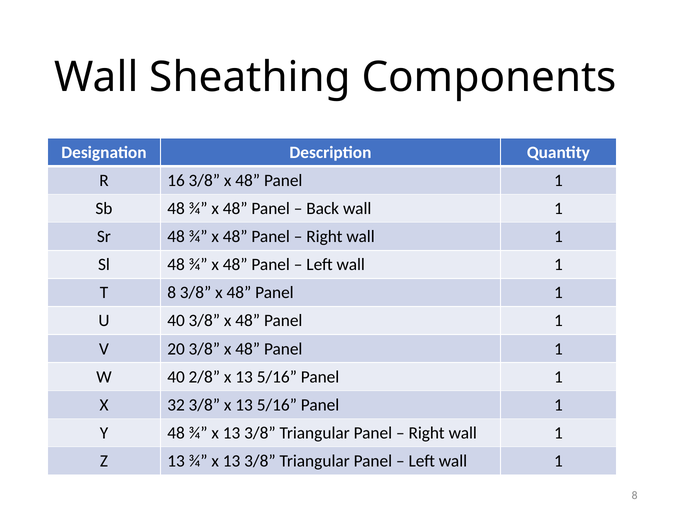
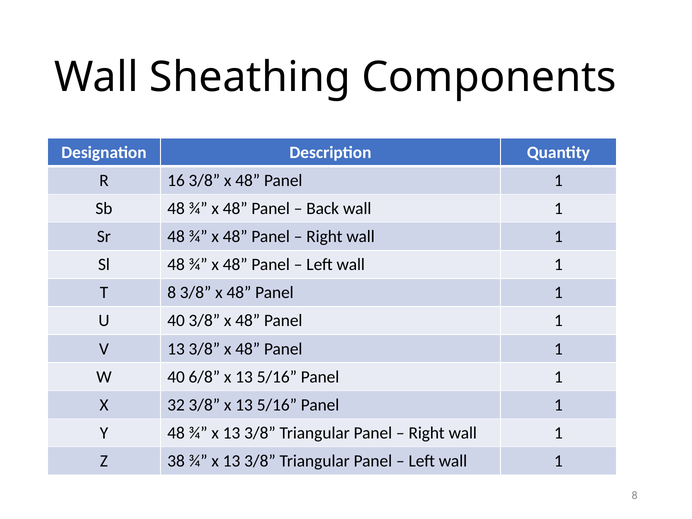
V 20: 20 -> 13 (176, 349)
2/8: 2/8 -> 6/8 (204, 377)
Z 13: 13 -> 38 (176, 461)
